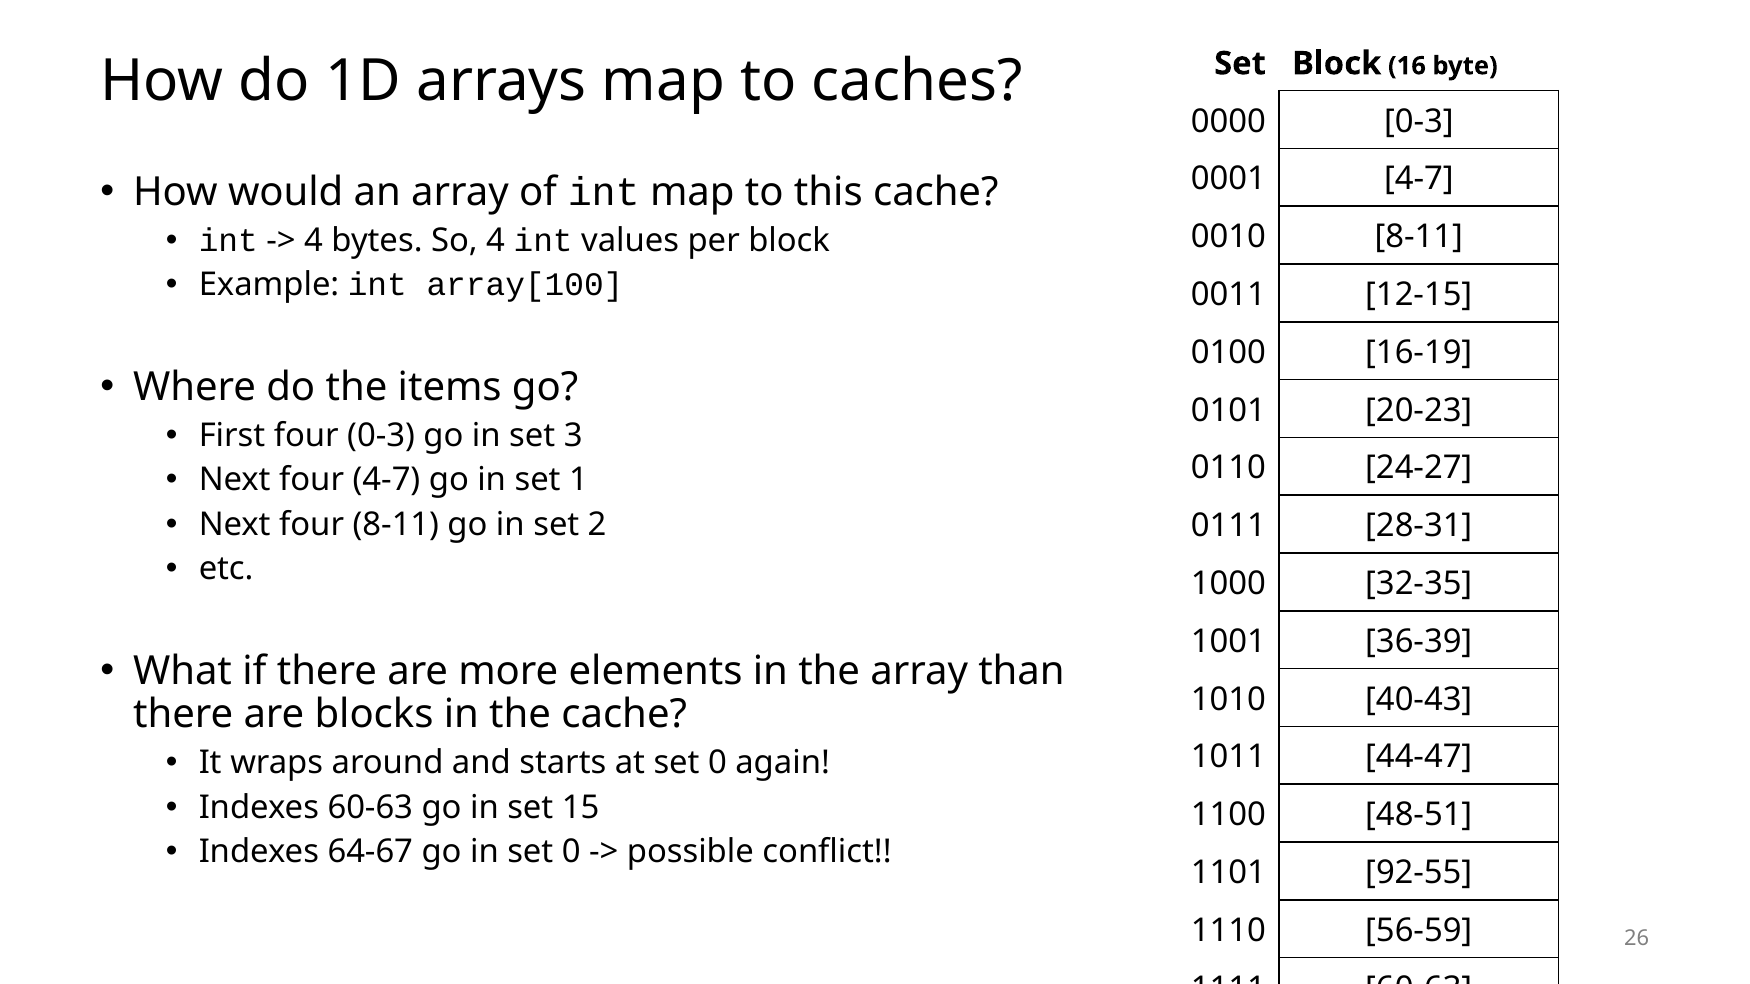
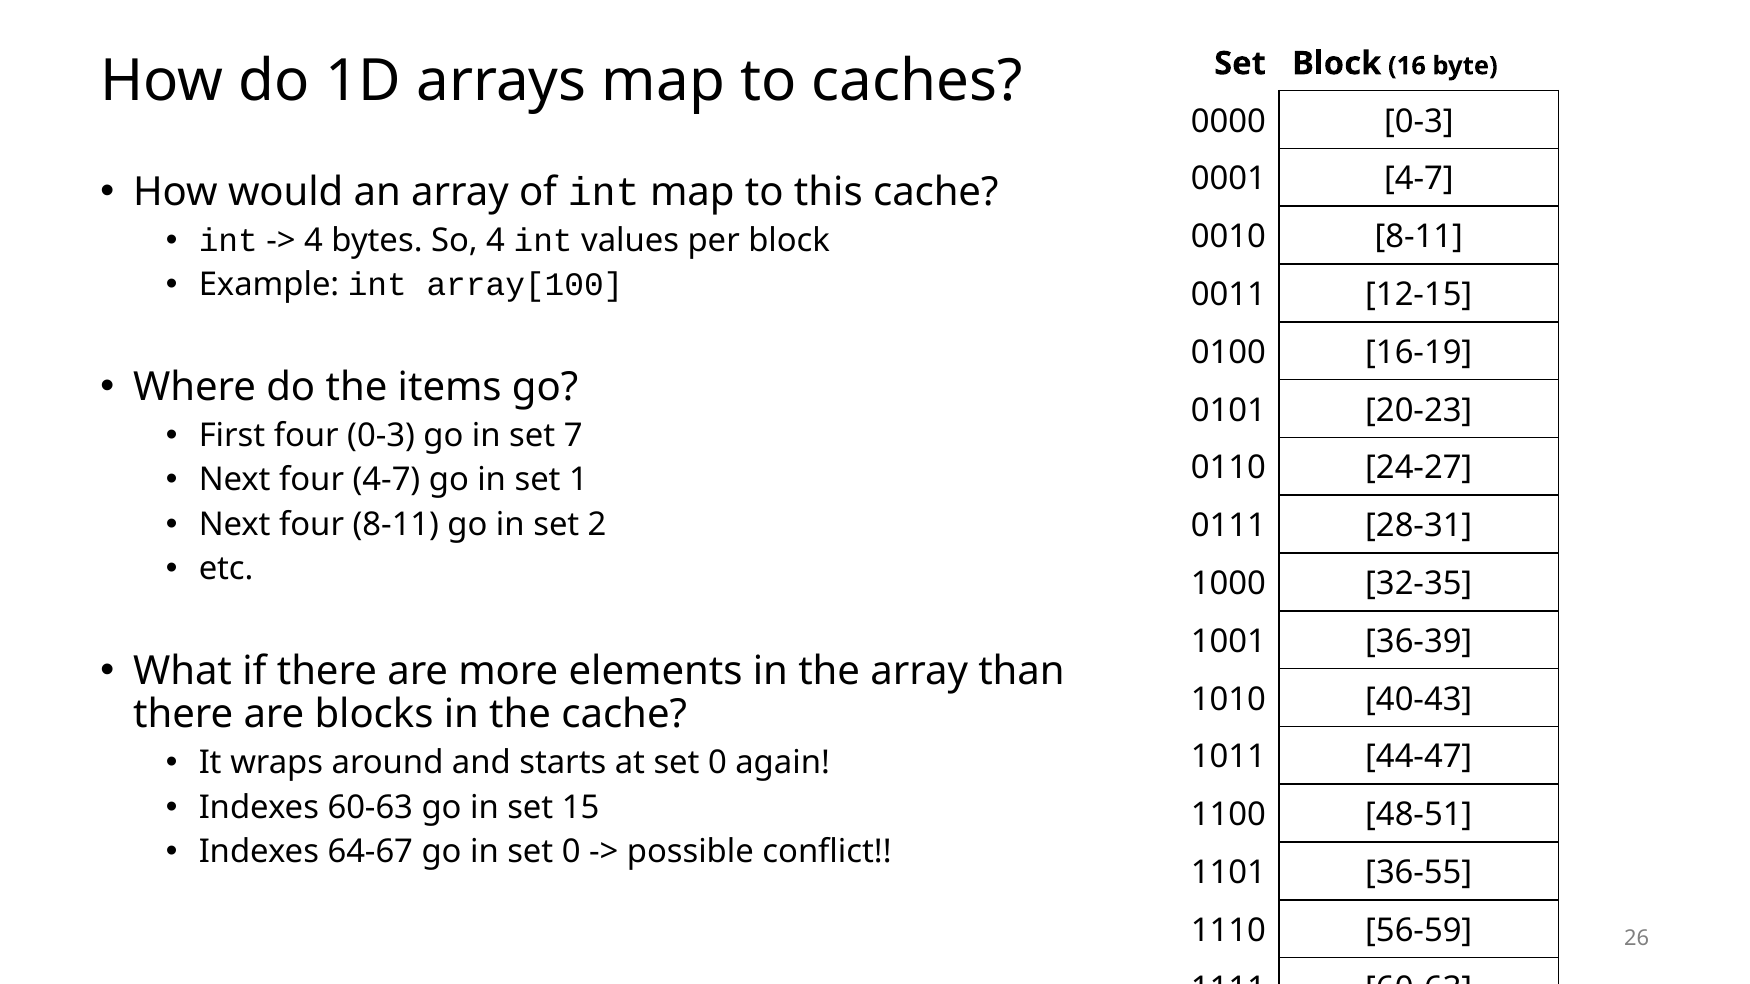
3: 3 -> 7 (573, 436)
92-55: 92-55 -> 36-55 (1419, 873)
